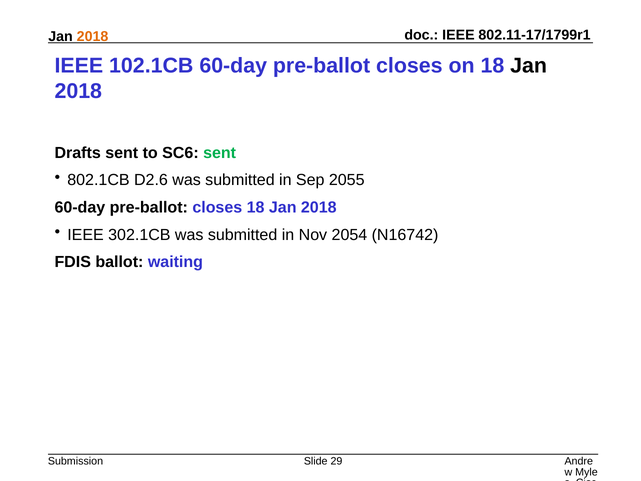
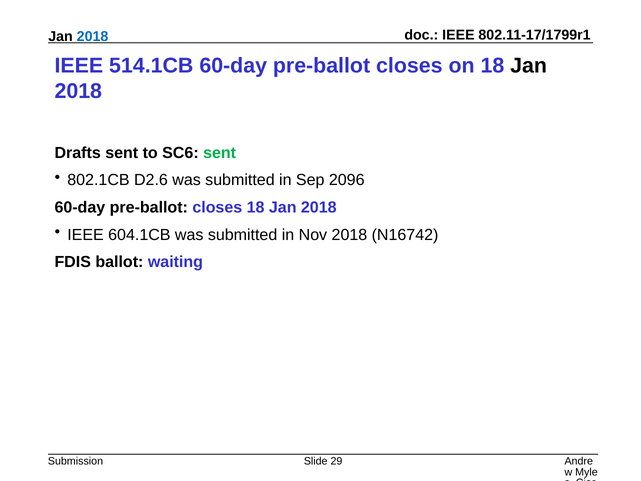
2018 colour: orange -> blue (93, 36)
102.1CB: 102.1CB -> 514.1CB (151, 66)
2055: 2055 -> 2096 (347, 180)
302.1CB: 302.1CB -> 604.1CB (139, 235)
Nov 2054: 2054 -> 2018 (349, 235)
